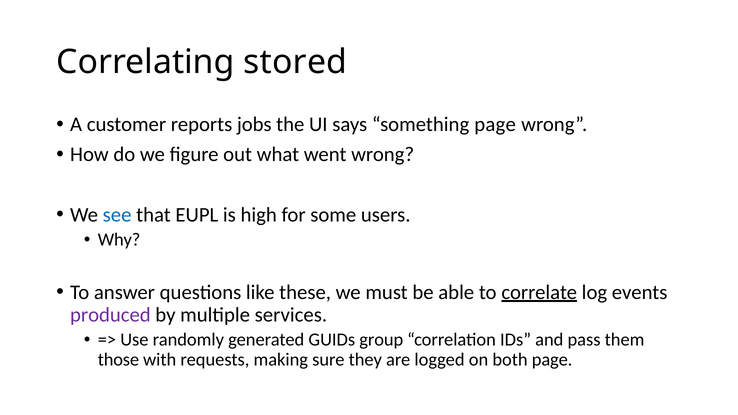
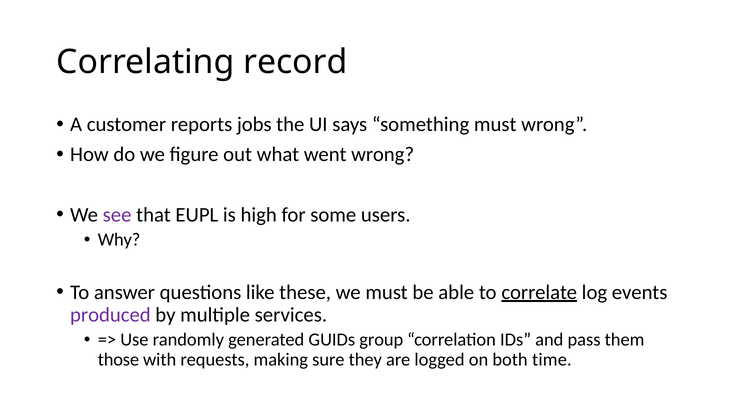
stored: stored -> record (295, 62)
something page: page -> must (495, 124)
see colour: blue -> purple (117, 215)
both page: page -> time (552, 360)
